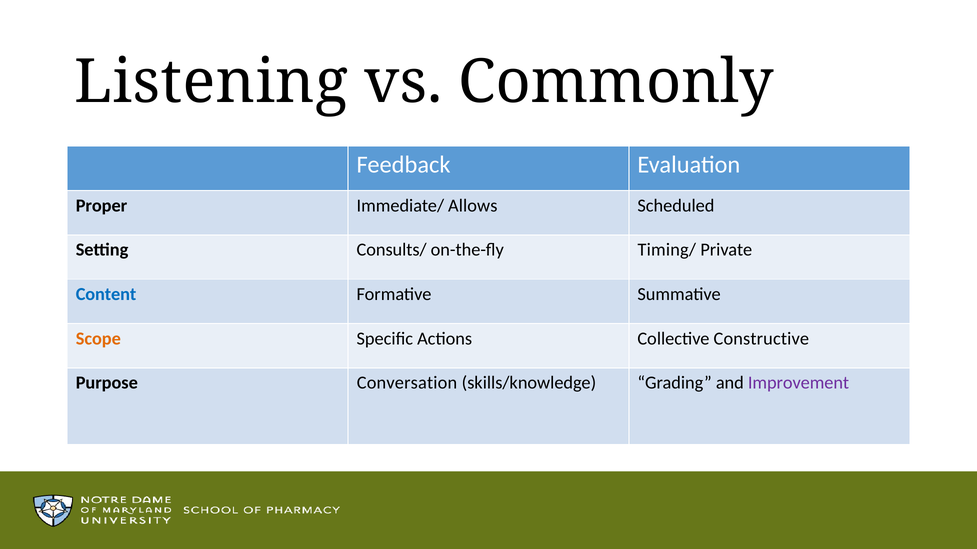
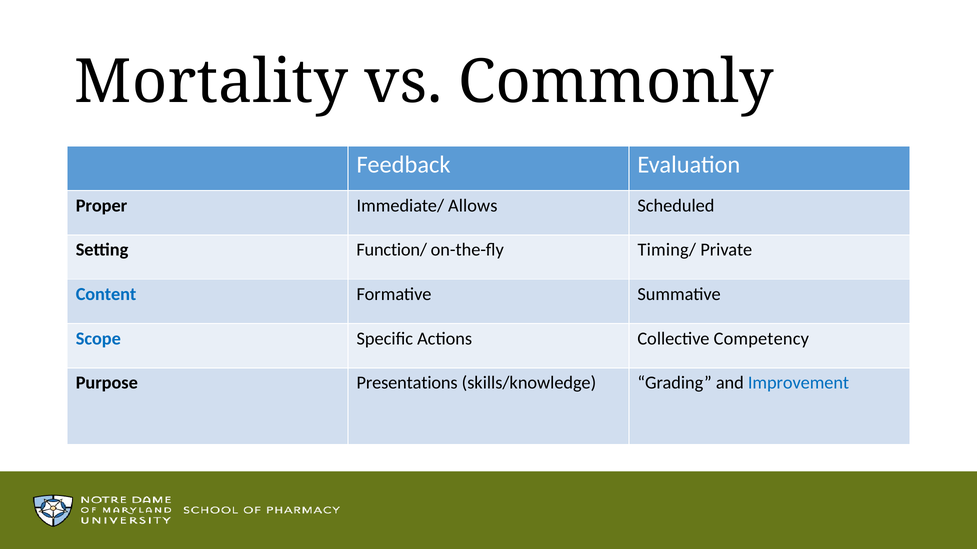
Listening: Listening -> Mortality (211, 82)
Consults/: Consults/ -> Function/ (392, 250)
Scope colour: orange -> blue (98, 339)
Constructive: Constructive -> Competency (761, 339)
Conversation: Conversation -> Presentations (407, 383)
Improvement colour: purple -> blue (799, 383)
